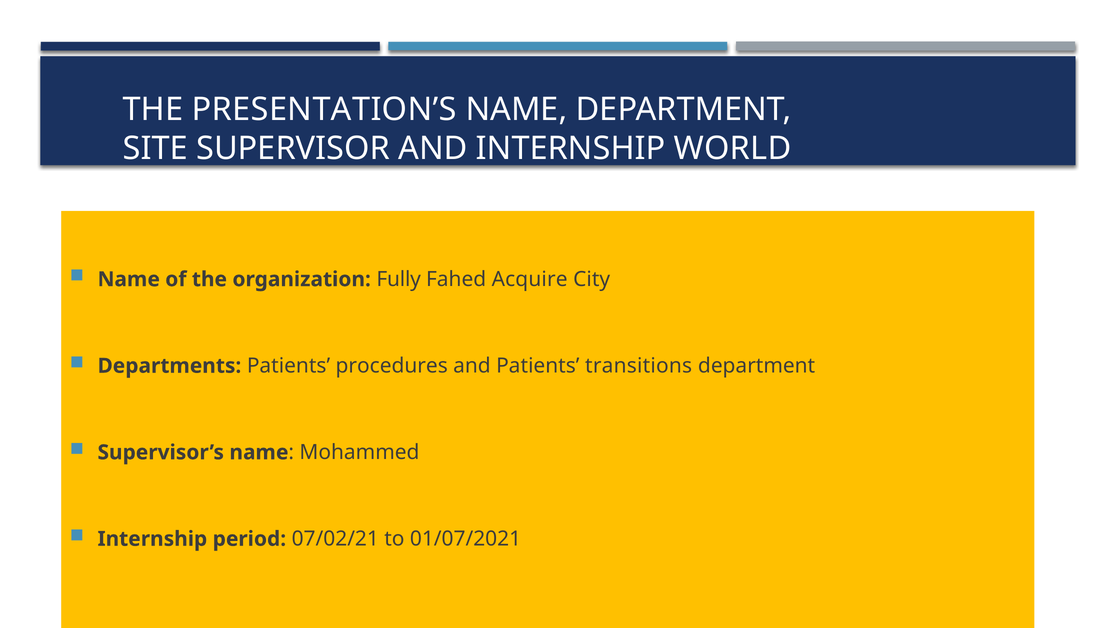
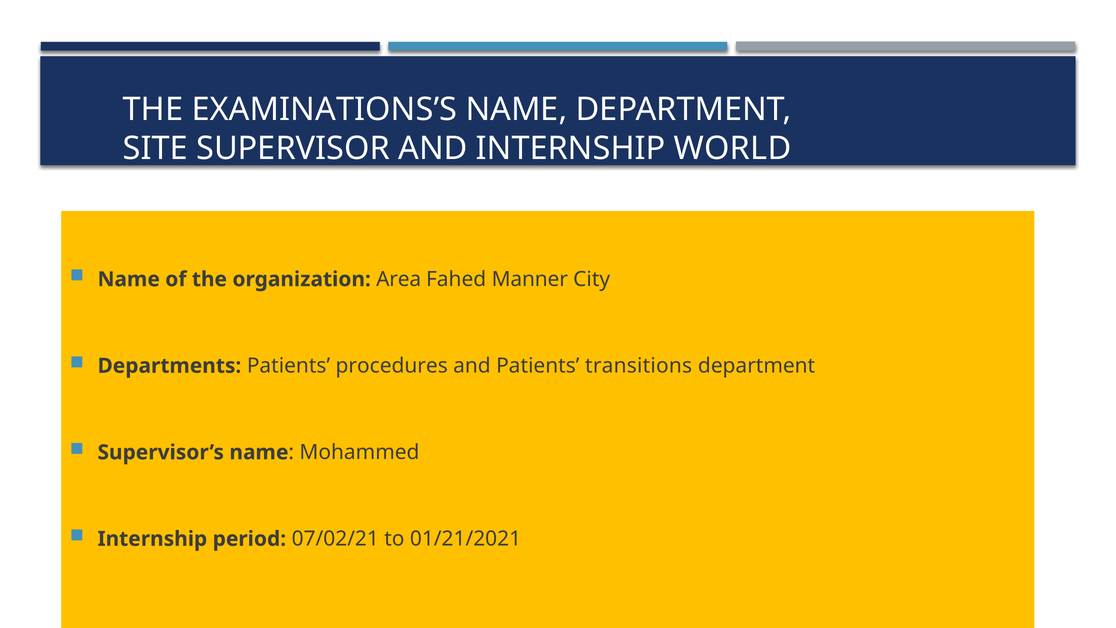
PRESENTATION’S: PRESENTATION’S -> EXAMINATIONS’S (324, 110)
Fully: Fully -> Area (399, 279)
Acquire: Acquire -> Manner (530, 279)
01/07/2021: 01/07/2021 -> 01/21/2021 (466, 539)
